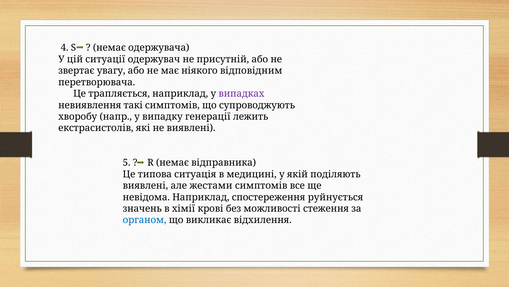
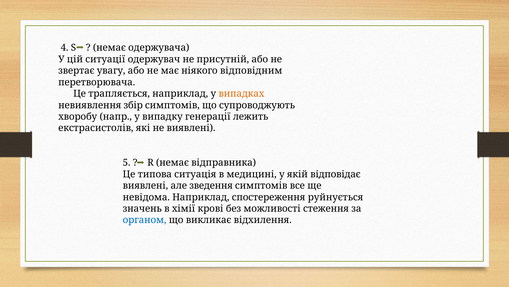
випадках colour: purple -> orange (241, 93)
такі: такі -> збір (133, 105)
поділяють: поділяють -> відповідає (335, 174)
жестами: жестами -> зведення (211, 185)
